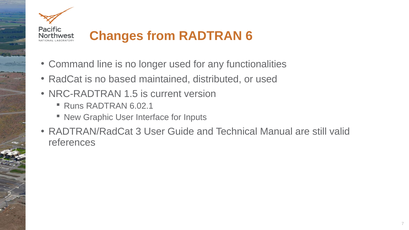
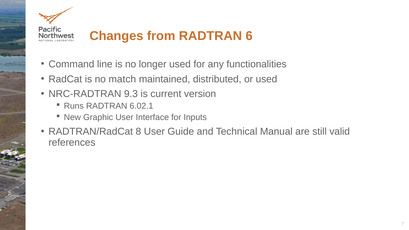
based: based -> match (122, 79)
1.5: 1.5 -> 9.3 (131, 94)
3: 3 -> 8 (138, 132)
